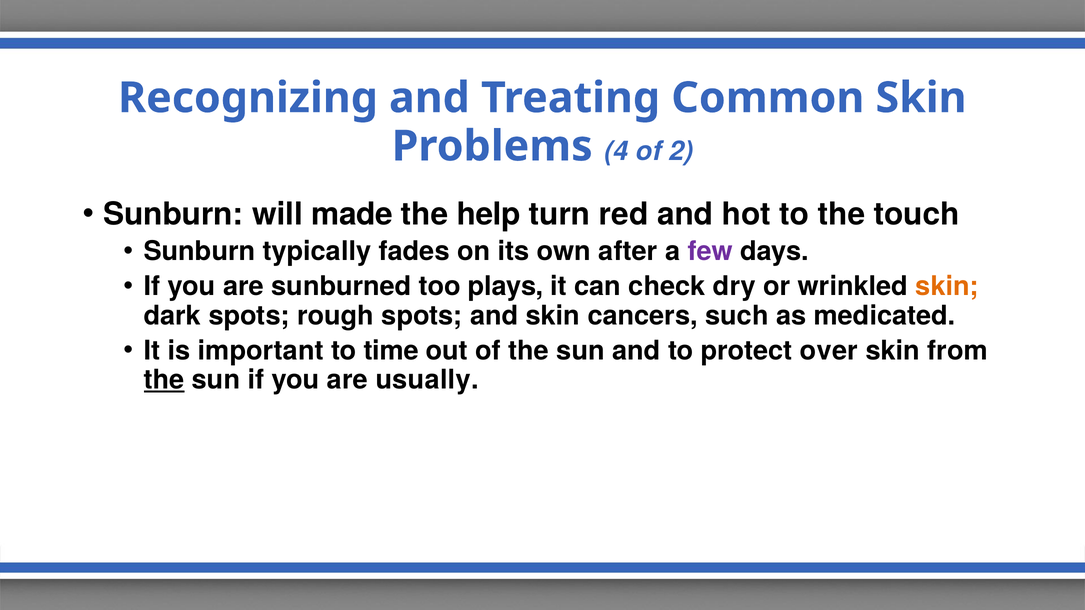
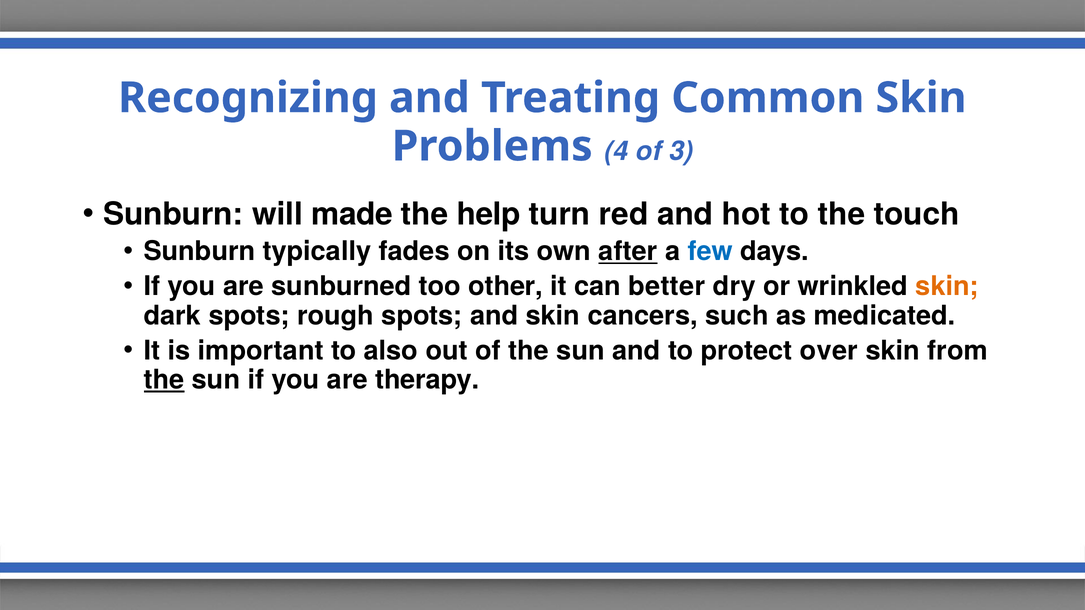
2: 2 -> 3 (681, 152)
after underline: none -> present (628, 252)
few colour: purple -> blue (710, 252)
plays: plays -> other (506, 287)
check: check -> better (667, 287)
time: time -> also (391, 351)
usually: usually -> therapy (427, 380)
